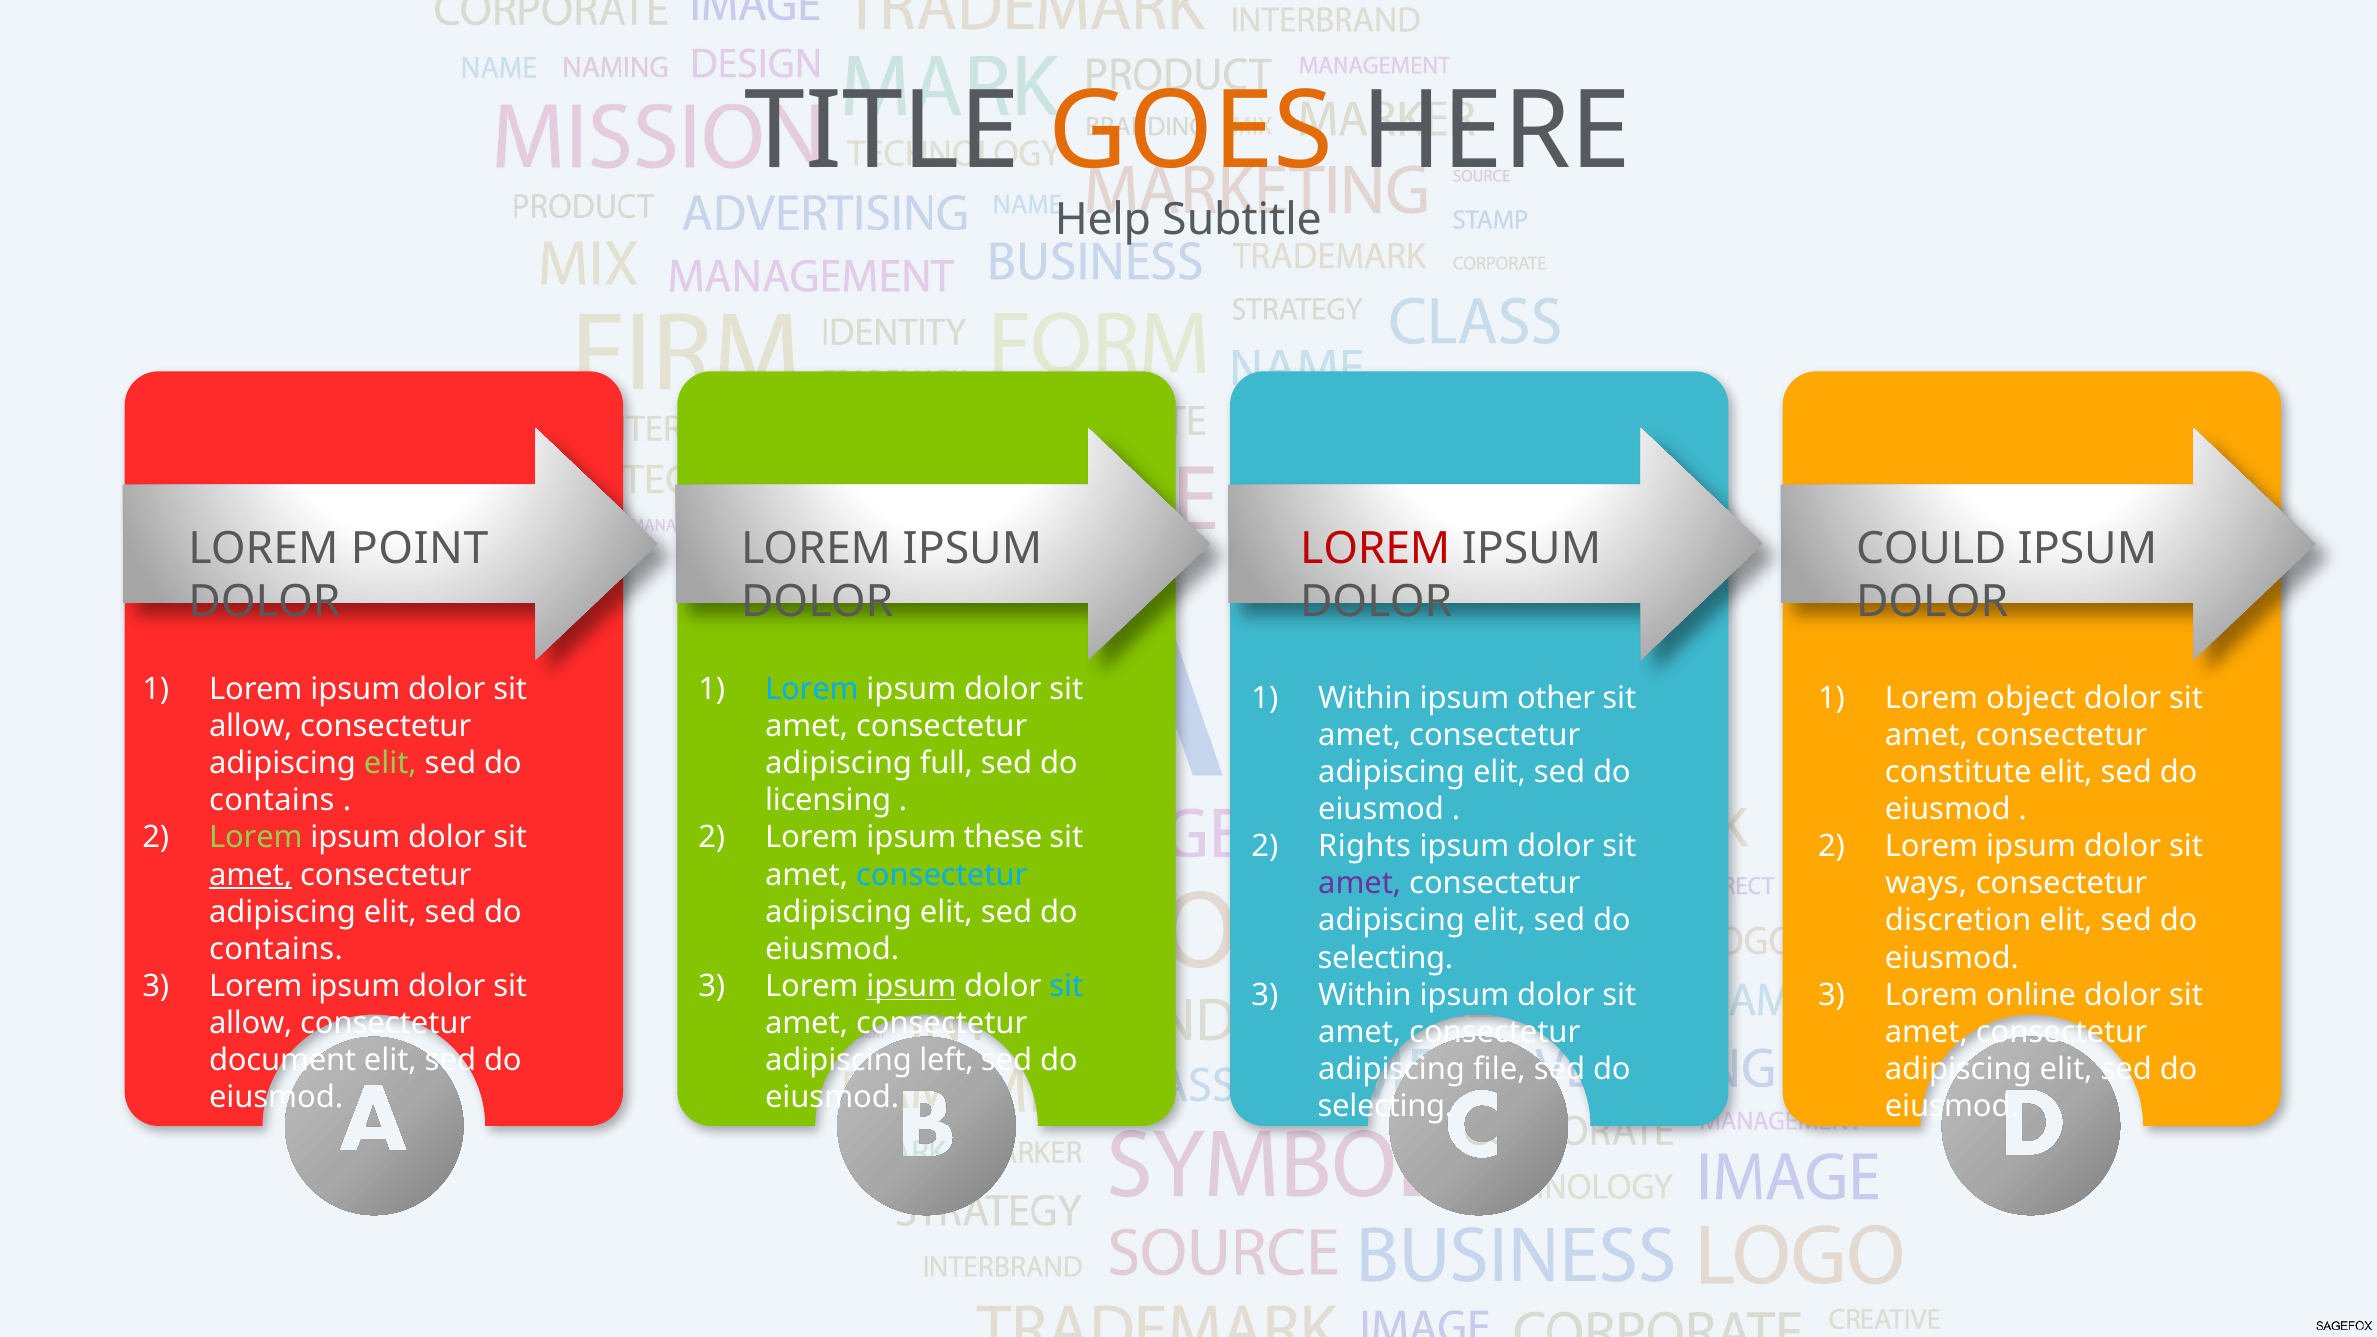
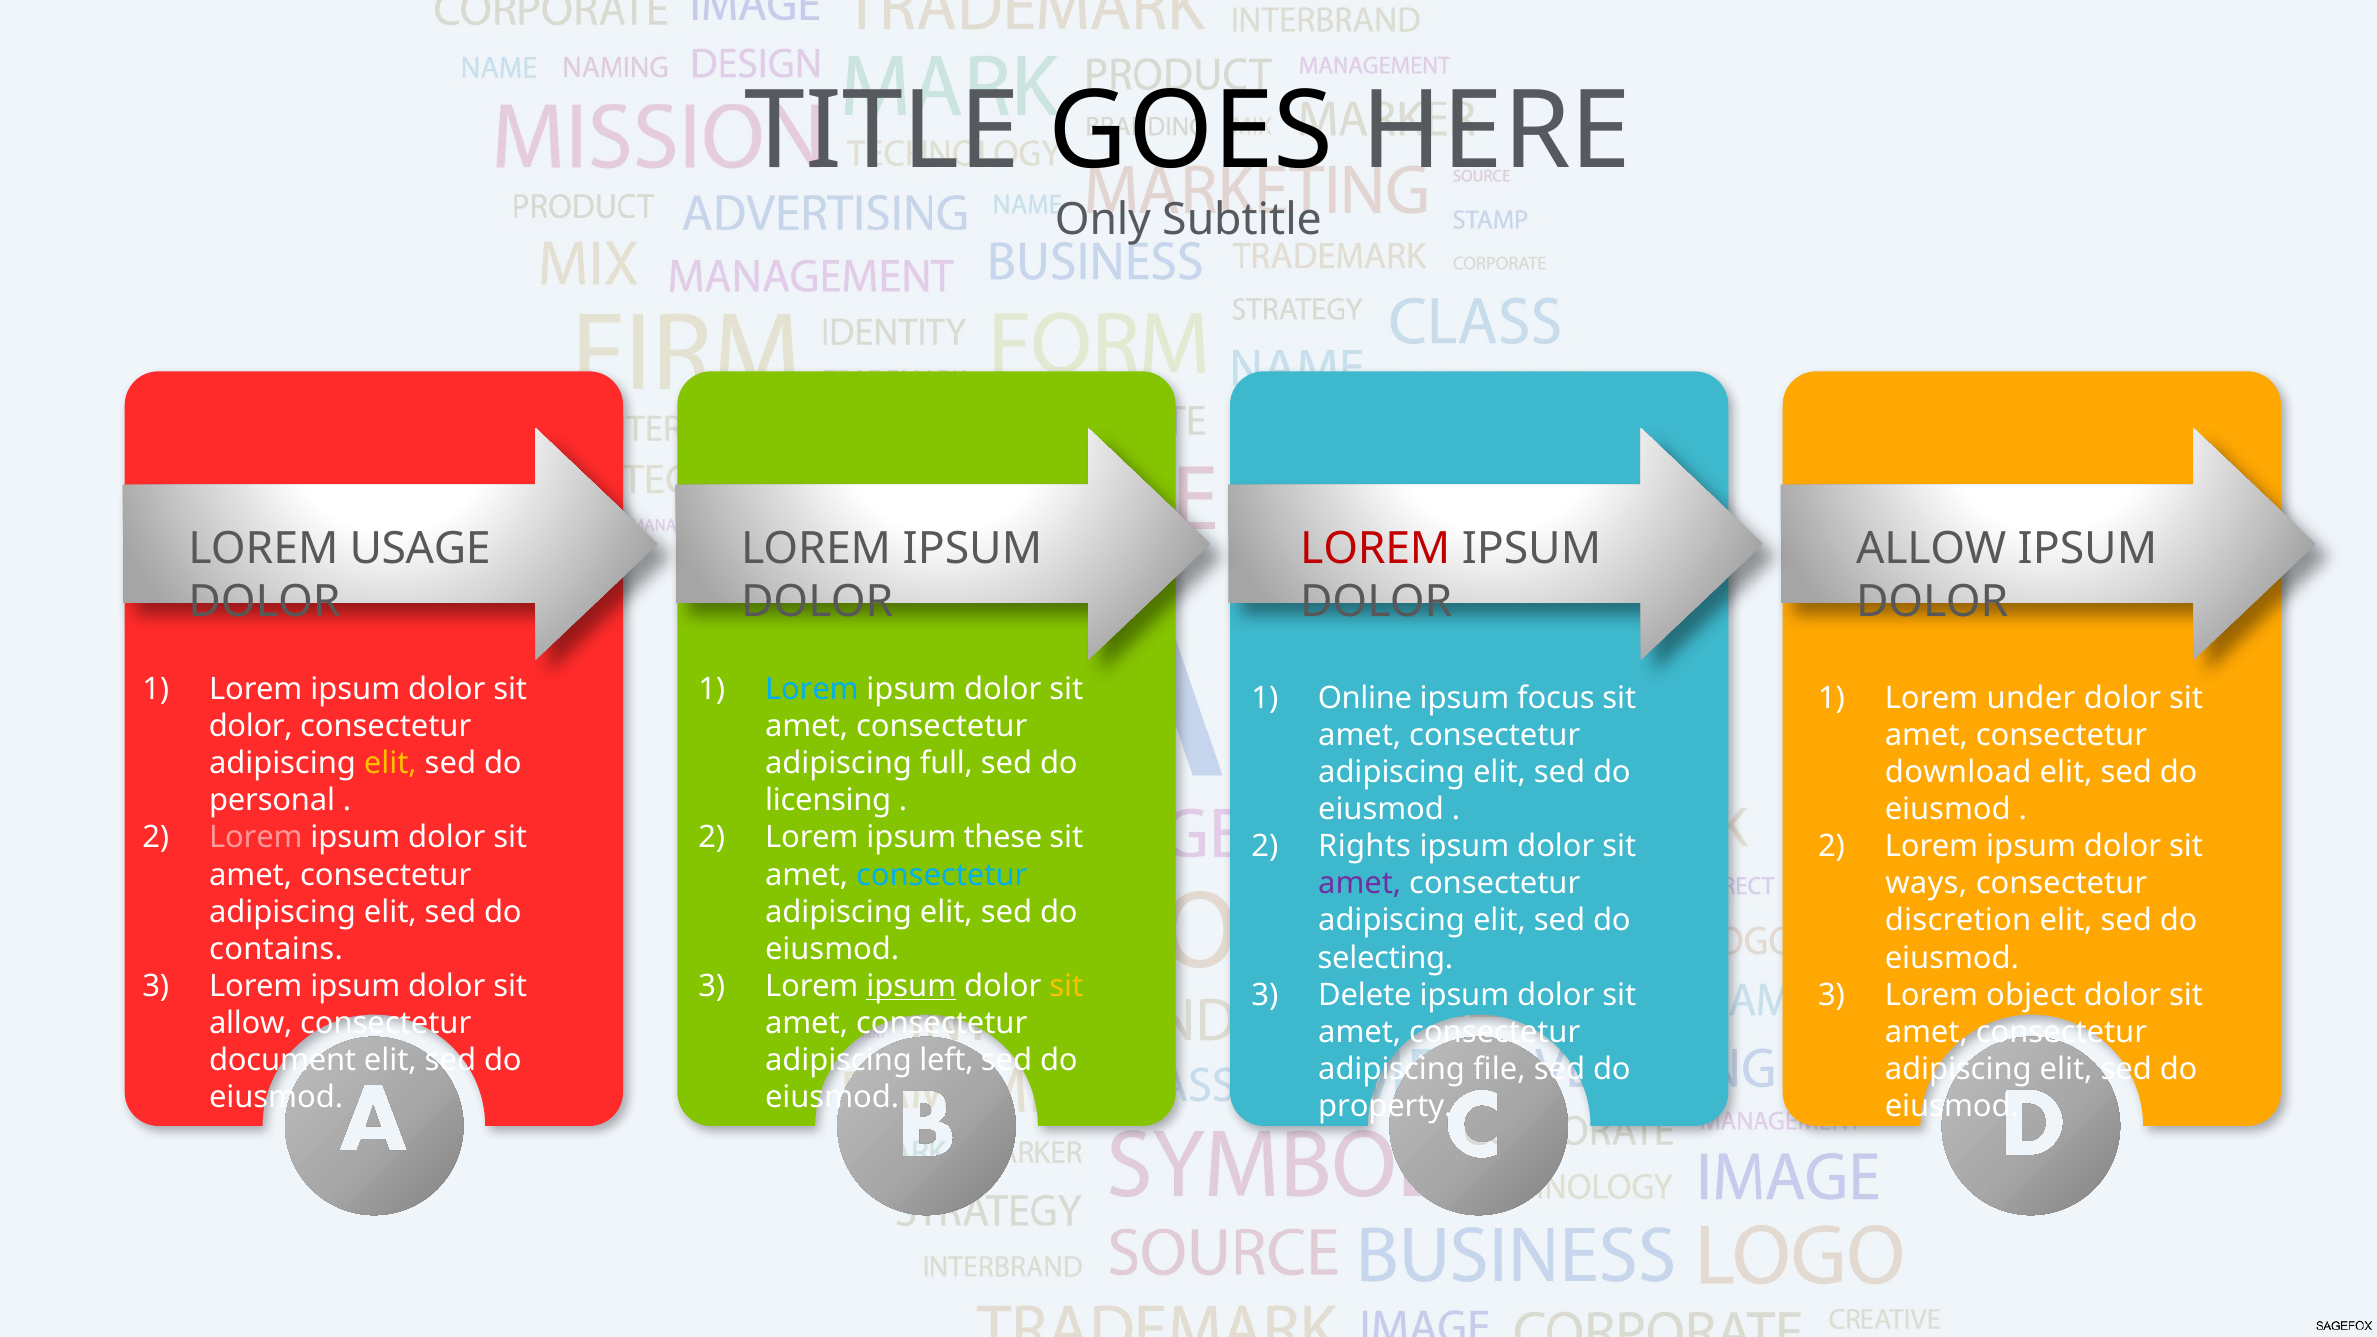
GOES colour: orange -> black (1191, 132)
Help: Help -> Only (1103, 220)
POINT: POINT -> USAGE (420, 548)
COULD: COULD -> ALLOW (1931, 548)
Within: Within -> Online (1365, 698)
other: other -> focus (1556, 698)
object: object -> under (2031, 698)
allow: allow -> dolor (251, 726)
elit colour: light green -> yellow (390, 764)
constitute: constitute -> download (1958, 772)
contains: contains -> personal (272, 801)
Lorem colour: light green -> pink (256, 838)
amet underline: present -> none (251, 875)
sit colour: light blue -> yellow (1066, 986)
Within: Within -> Delete (1365, 995)
online: online -> object (2031, 995)
selecting: selecting -> property (1385, 1106)
